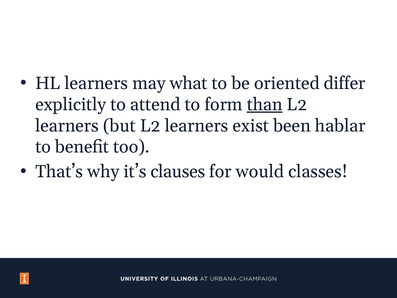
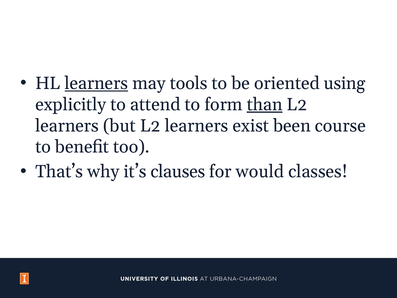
learners underline: none -> present (96, 83)
what: what -> tools (189, 83)
differ: differ -> using (345, 83)
hablar: hablar -> course (340, 126)
